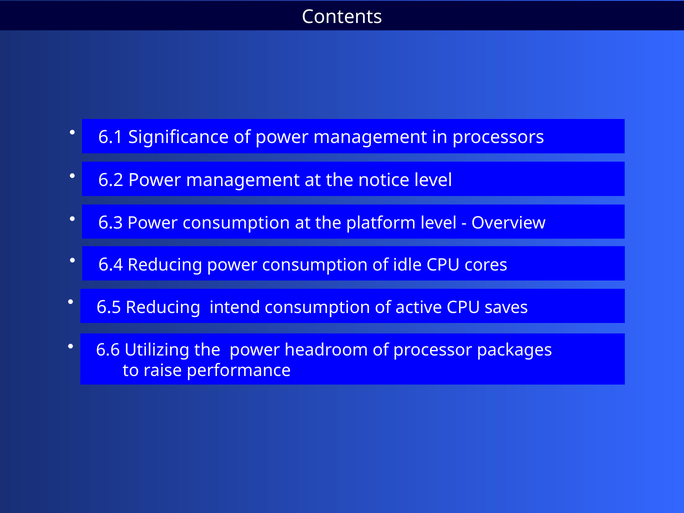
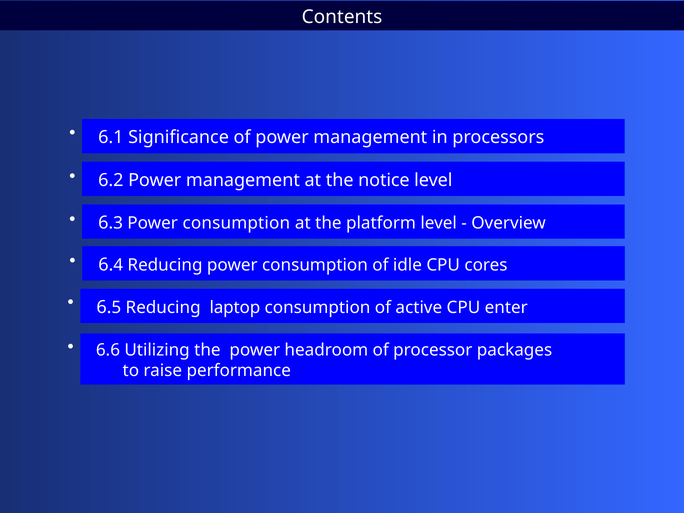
intend: intend -> laptop (235, 307)
saves: saves -> enter (506, 307)
